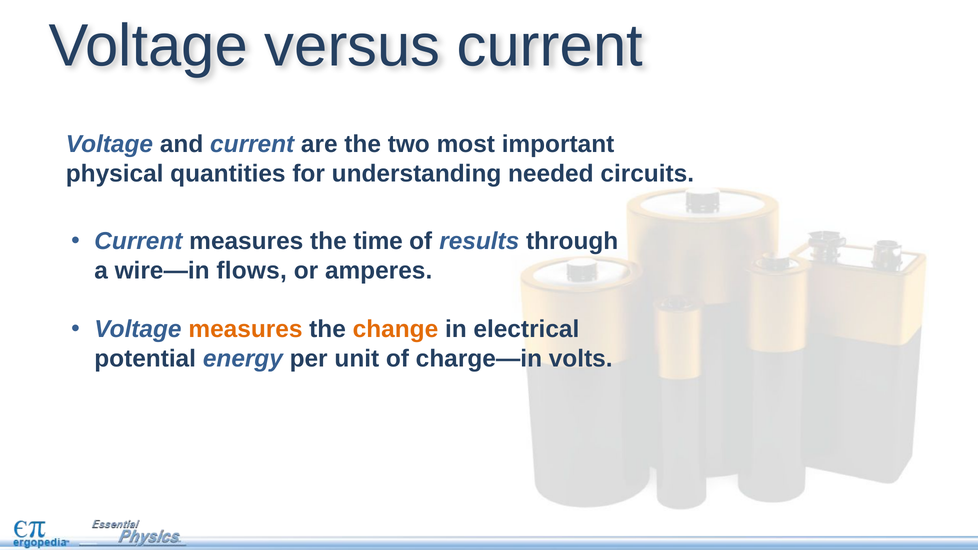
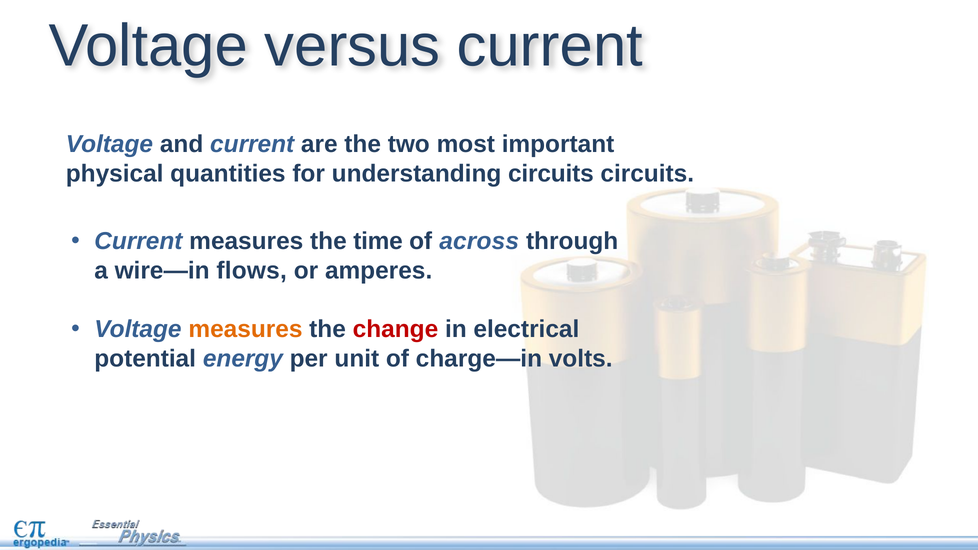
understanding needed: needed -> circuits (551, 174)
results: results -> across (479, 241)
change colour: orange -> red (395, 329)
